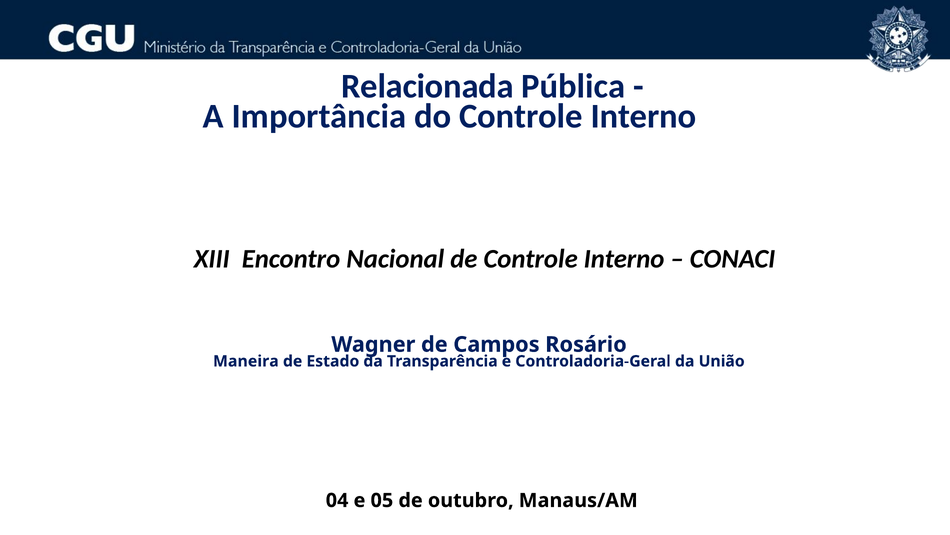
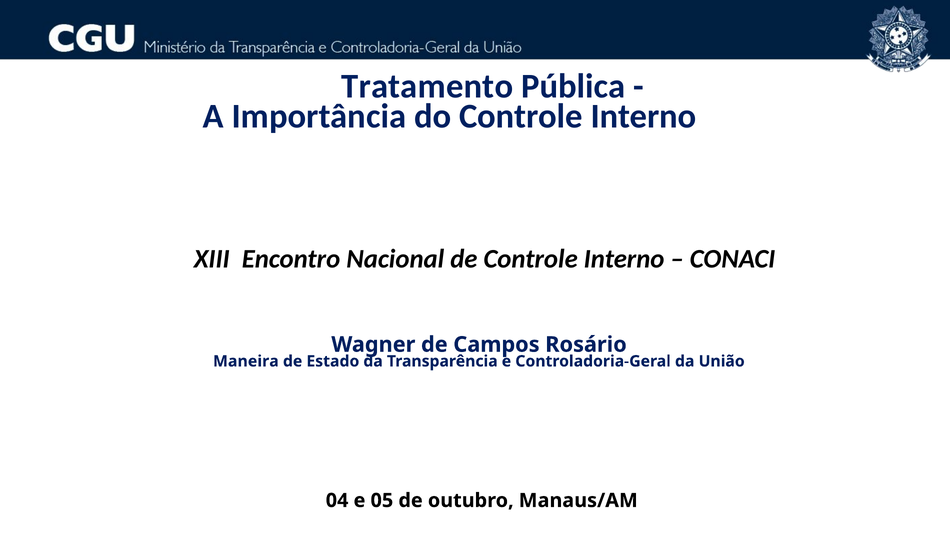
Relacionada: Relacionada -> Tratamento (427, 86)
